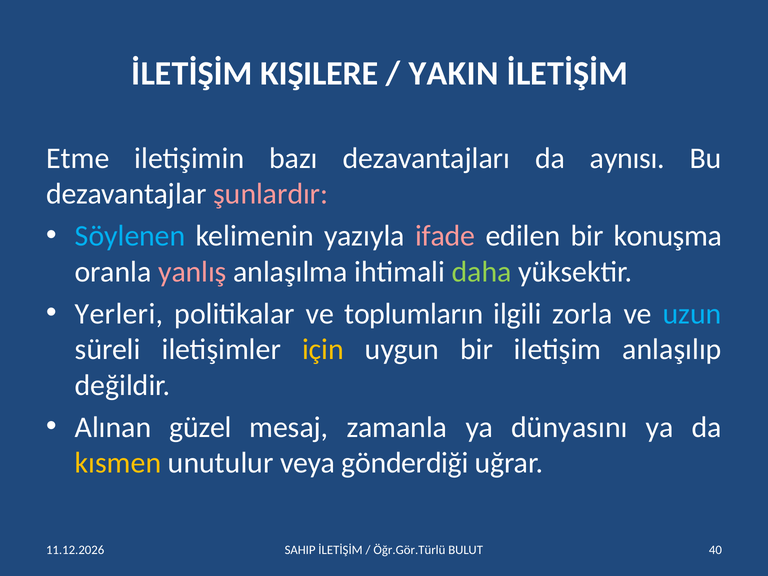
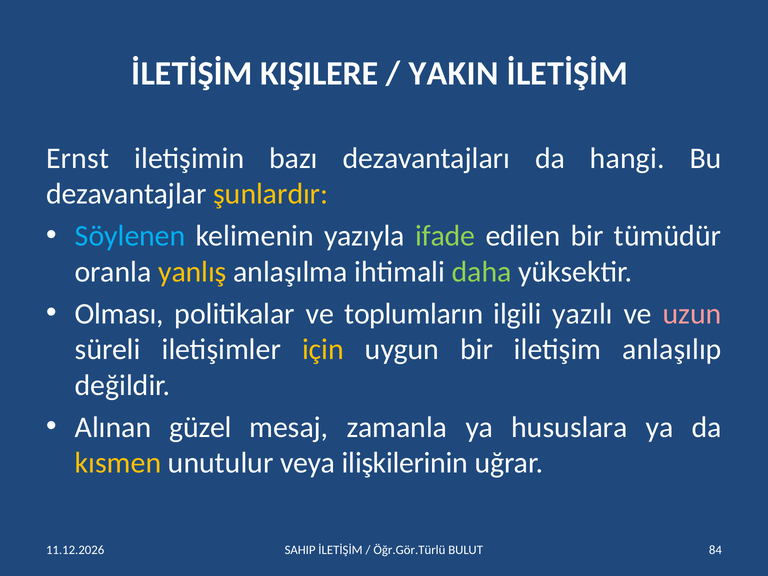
Etme: Etme -> Ernst (78, 158)
aynısı: aynısı -> hangi (627, 158)
şunlardır colour: pink -> yellow (271, 194)
ifade colour: pink -> light green (445, 236)
konuşma: konuşma -> tümüdür (668, 236)
yanlış colour: pink -> yellow (192, 272)
Yerleri: Yerleri -> Olması (119, 314)
zorla: zorla -> yazılı (583, 314)
uzun colour: light blue -> pink (692, 314)
dünyasını: dünyasını -> hususlara (569, 427)
gönderdiği: gönderdiği -> ilişkilerinin (405, 463)
40: 40 -> 84 (715, 550)
